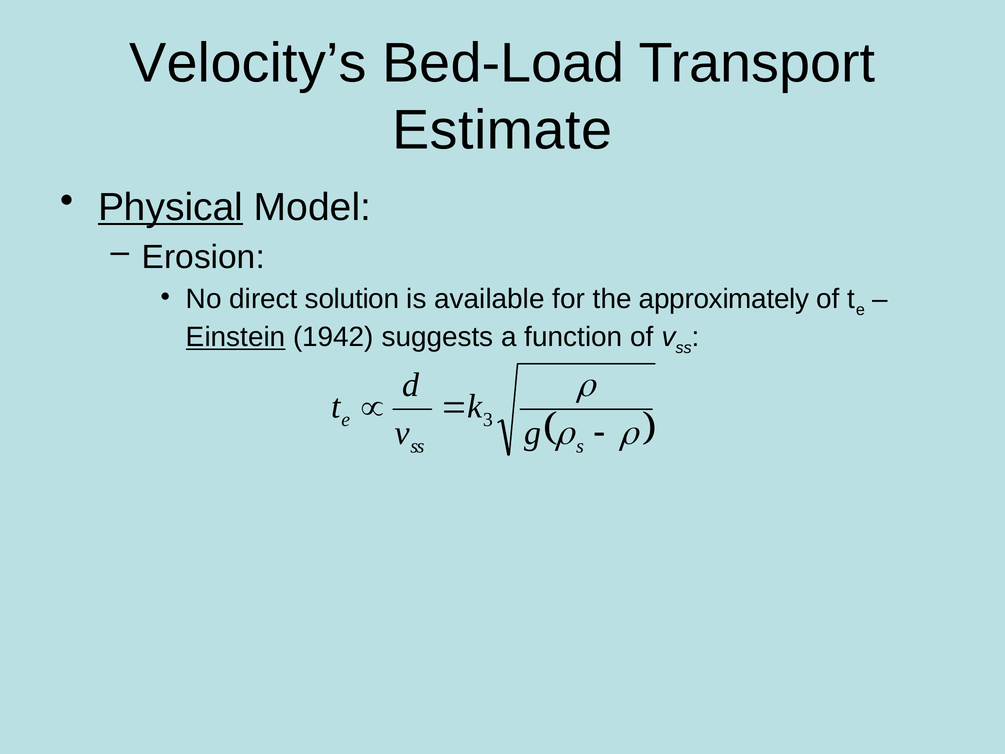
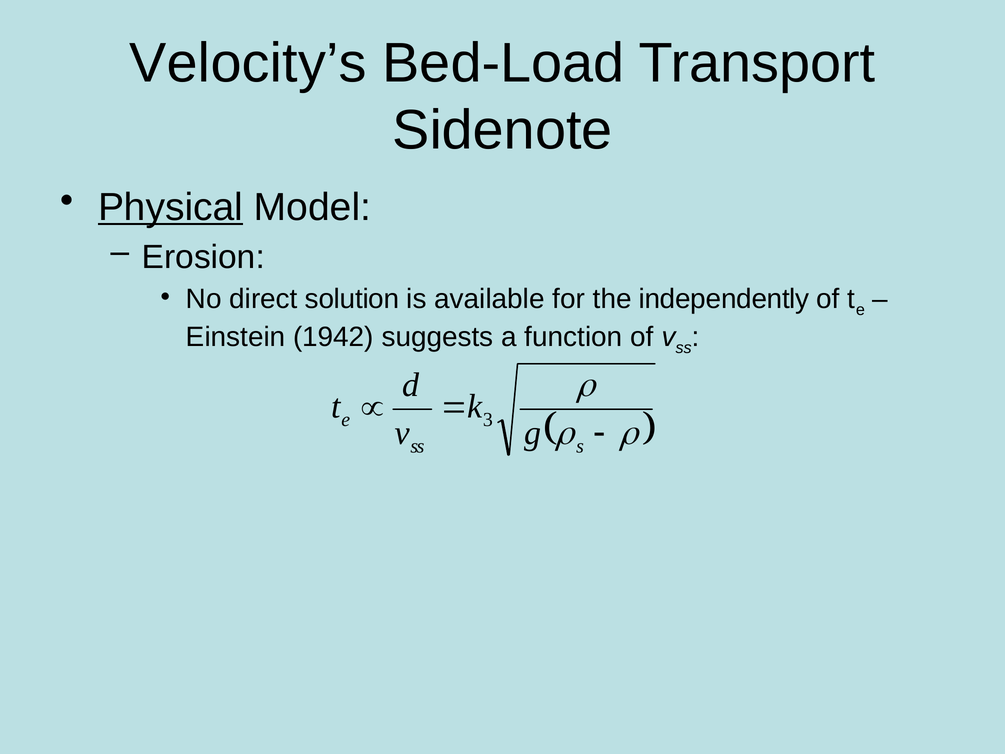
Estimate: Estimate -> Sidenote (502, 130)
approximately: approximately -> independently (724, 299)
Einstein underline: present -> none (236, 337)
